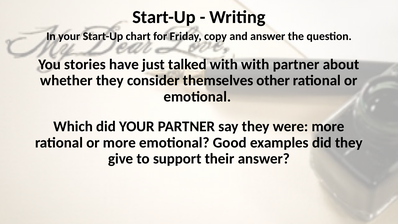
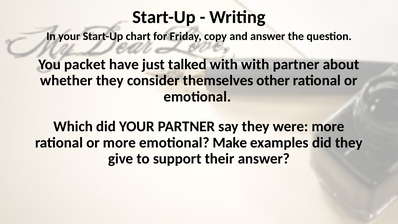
stories: stories -> packet (85, 64)
Good: Good -> Make (230, 143)
